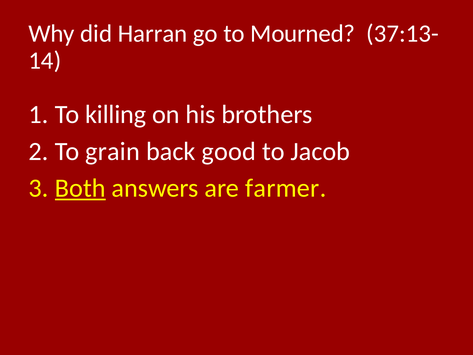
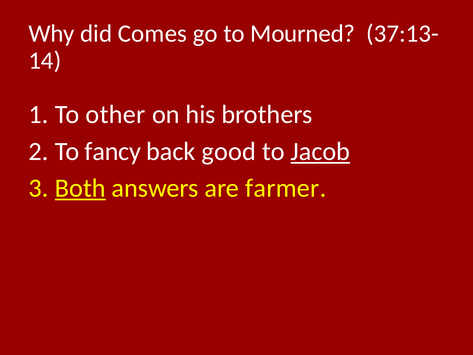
Harran: Harran -> Comes (152, 34)
killing: killing -> other (115, 115)
grain: grain -> fancy (113, 151)
Jacob underline: none -> present (320, 151)
